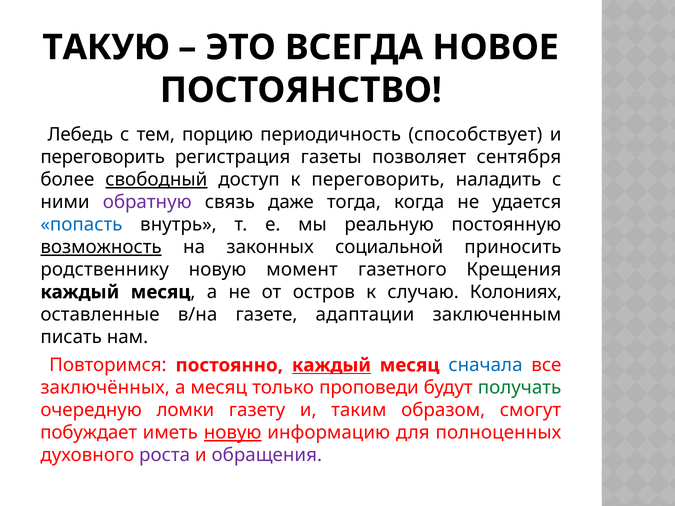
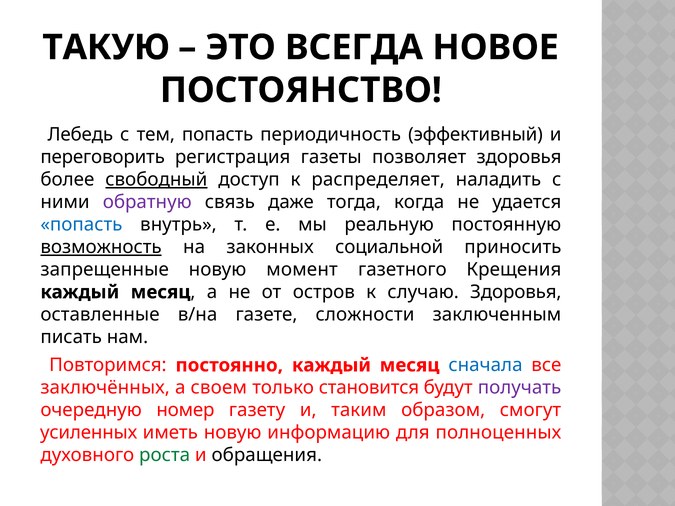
тем порцию: порцию -> попасть (218, 135)
способствует: способствует -> эффективный (475, 135)
позволяет сентября: сентября -> здоровья (519, 157)
к переговорить: переговорить -> распределяет (378, 180)
родственнику: родственнику -> запрещенные (105, 270)
случаю Колониях: Колониях -> Здоровья (516, 292)
адаптации: адаптации -> сложности (365, 315)
каждый underline: present -> none (331, 365)
а месяц: месяц -> своем (219, 388)
проповеди: проповеди -> становится (369, 388)
получать colour: green -> purple (520, 388)
ломки: ломки -> номер (185, 410)
побуждает: побуждает -> усиленных (89, 433)
новую underline: present -> none (233, 433)
роста colour: purple -> green (165, 455)
обращения colour: purple -> black (267, 455)
